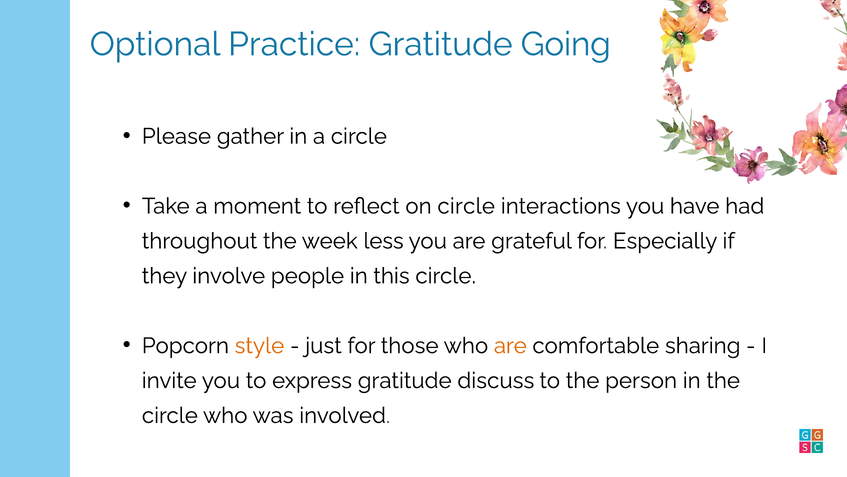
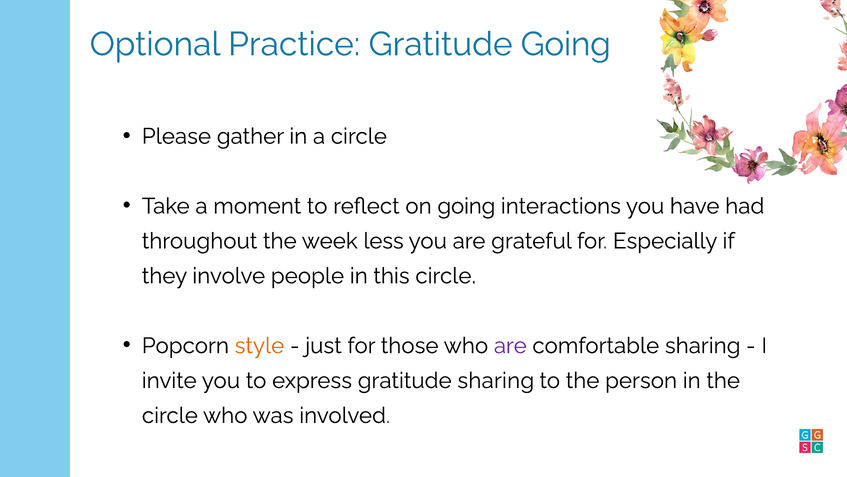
on circle: circle -> going (466, 206)
are colour: orange -> purple (510, 345)
gratitude discuss: discuss -> sharing (496, 380)
